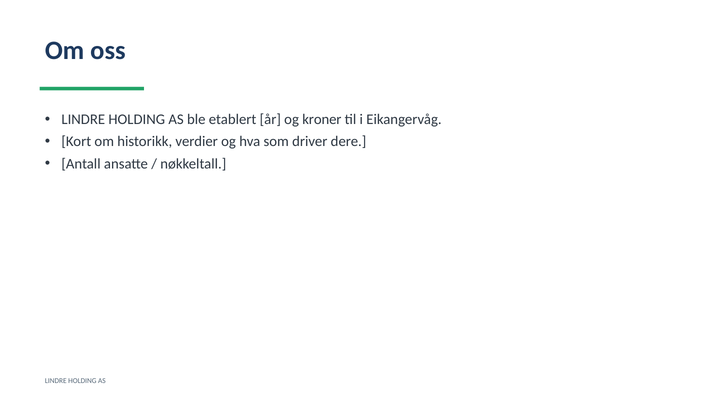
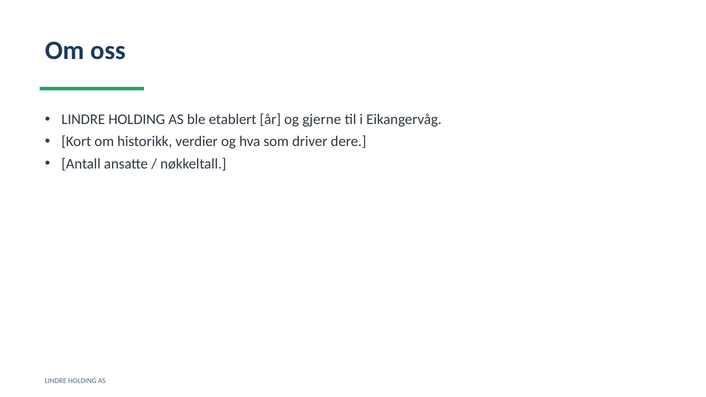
kroner: kroner -> gjerne (322, 120)
